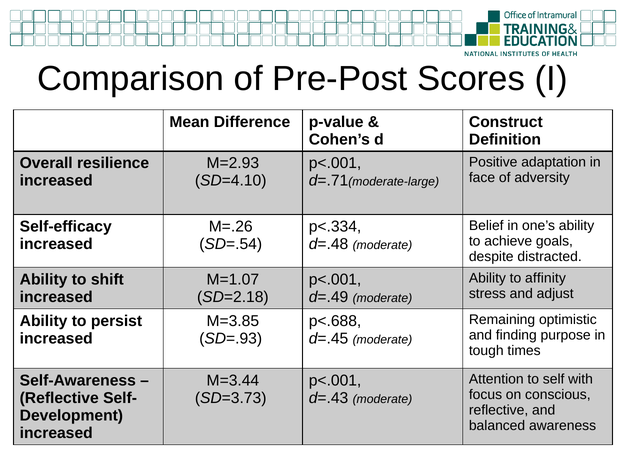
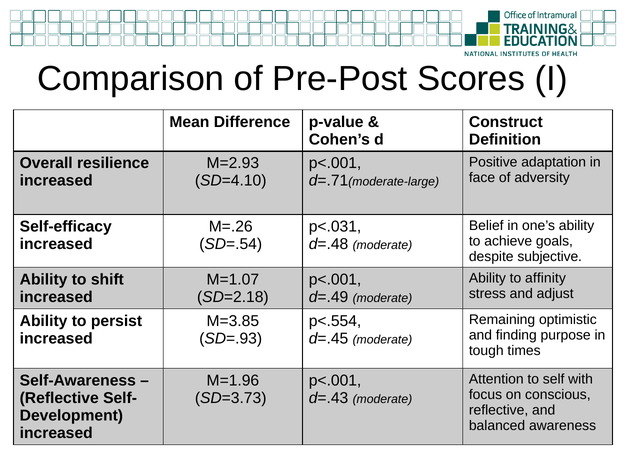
p<.334: p<.334 -> p<.031 (335, 227)
distracted: distracted -> subjective (550, 256)
p<.688: p<.688 -> p<.554 (335, 321)
M=3.44: M=3.44 -> M=1.96 (233, 380)
